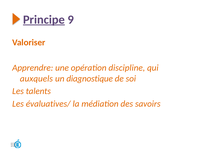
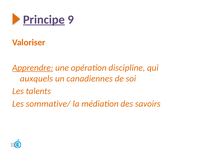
Apprendre underline: none -> present (33, 68)
diagnostique: diagnostique -> canadiennes (90, 79)
évaluatives/: évaluatives/ -> sommative/ (48, 104)
